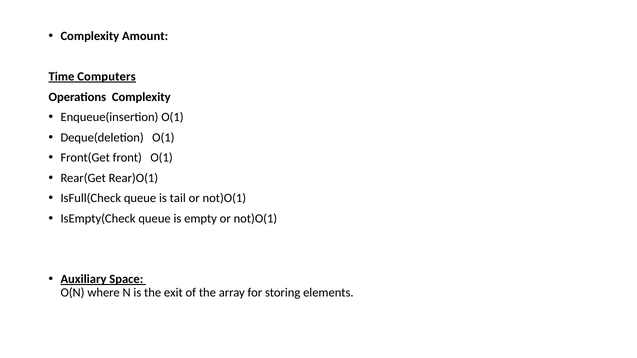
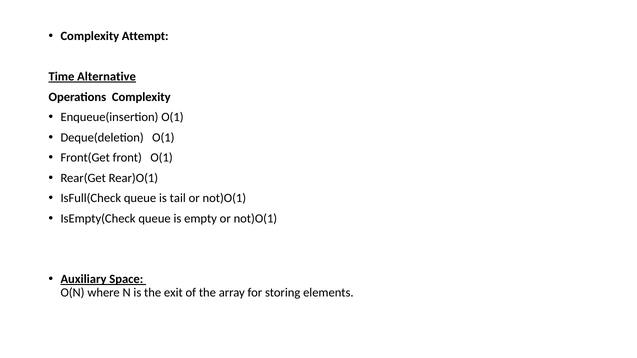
Amount: Amount -> Attempt (145, 36)
Computers: Computers -> Alternative (107, 77)
